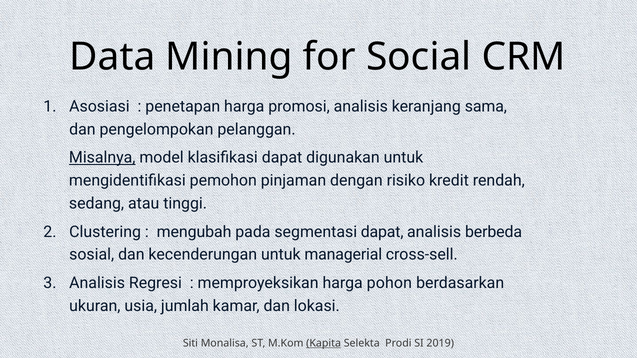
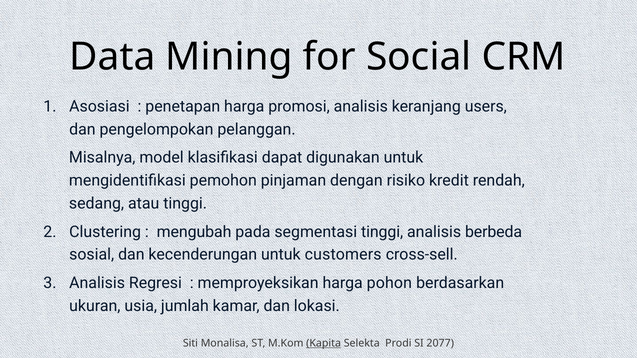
sama: sama -> users (486, 107)
Misalnya underline: present -> none (102, 158)
segmentasi dapat: dapat -> tinggi (382, 232)
managerial: managerial -> customers (343, 255)
2019: 2019 -> 2077 (440, 343)
